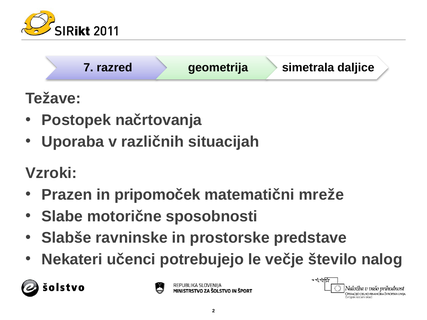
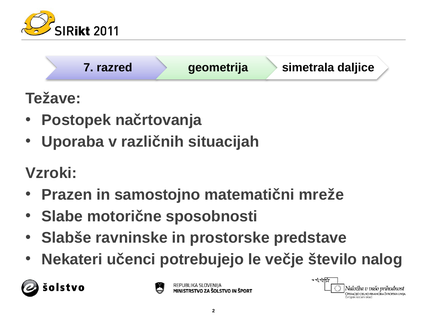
pripomoček: pripomoček -> samostojno (157, 195)
